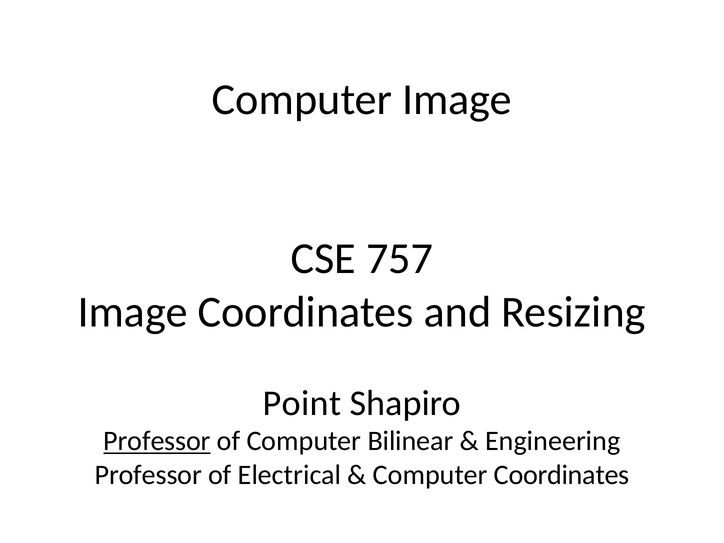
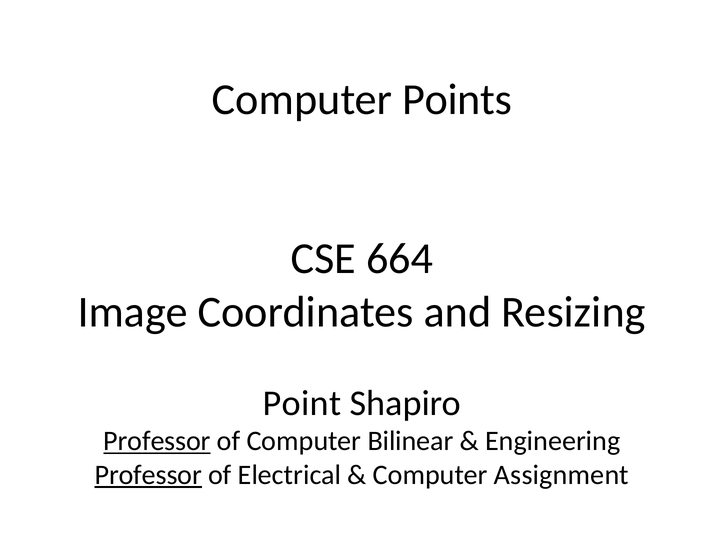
Computer Image: Image -> Points (457, 100)
757: 757 -> 664 (400, 259)
Professor underline: none -> present (148, 475)
Computer Coordinates: Coordinates -> Assignment (561, 475)
